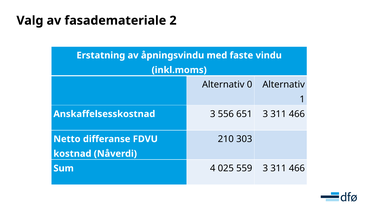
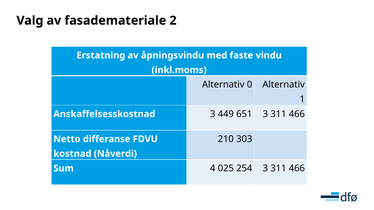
556: 556 -> 449 (226, 114)
559: 559 -> 254 (244, 169)
